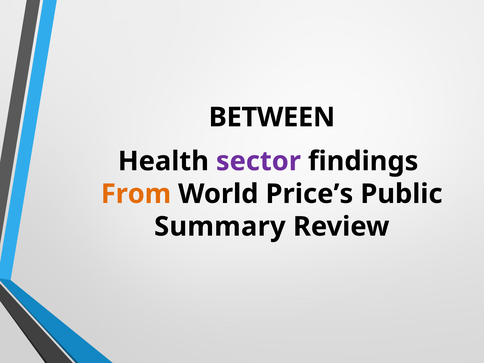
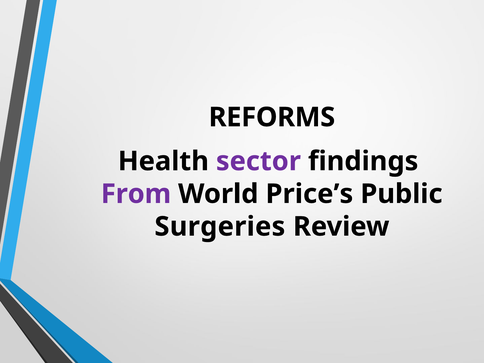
BETWEEN: BETWEEN -> REFORMS (272, 117)
From colour: orange -> purple (136, 194)
Summary: Summary -> Surgeries (220, 227)
